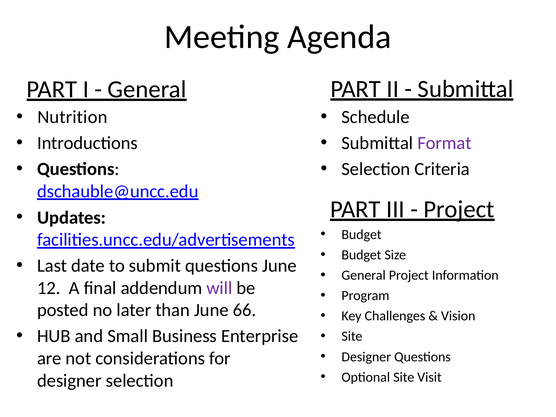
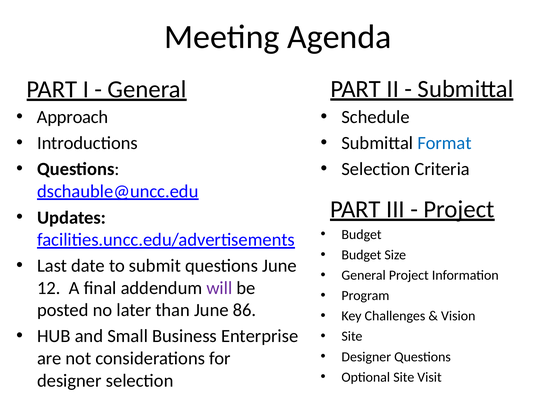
Nutrition: Nutrition -> Approach (73, 117)
Format colour: purple -> blue (444, 143)
66: 66 -> 86 (244, 310)
